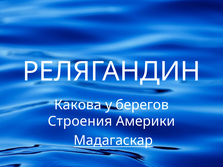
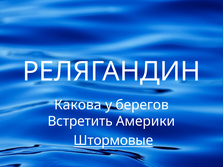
Строения: Строения -> Встретить (80, 121)
Мадагаскар: Мадагаскар -> Штормовые (113, 141)
